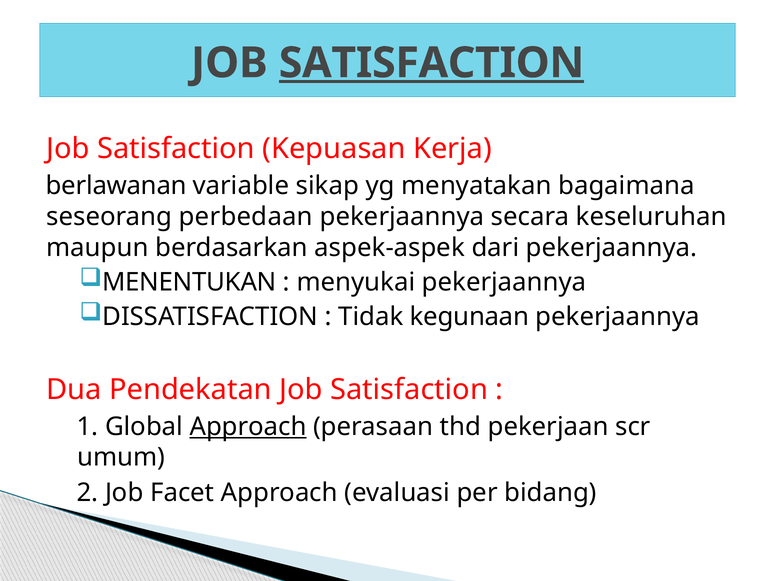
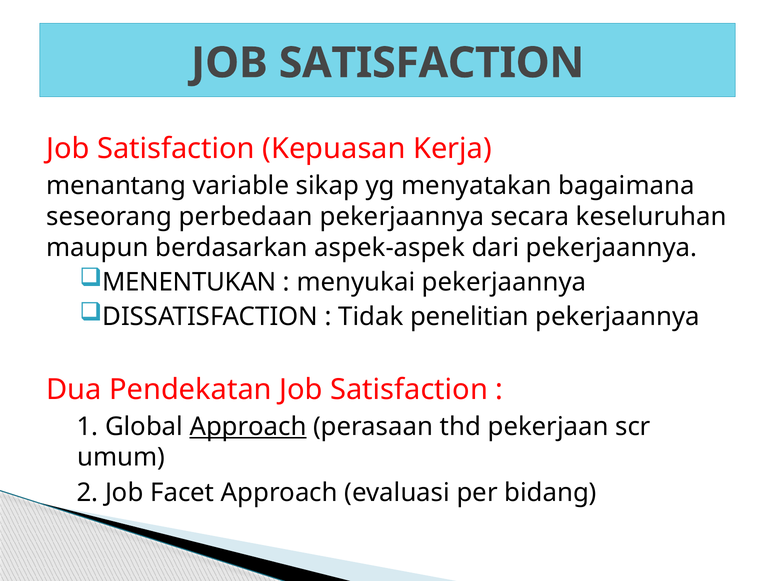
SATISFACTION underline: present -> none (432, 63)
berlawanan: berlawanan -> menantang (116, 186)
kegunaan: kegunaan -> penelitian (469, 316)
